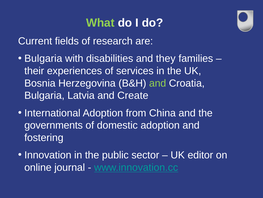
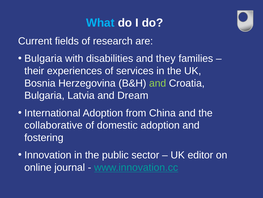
What colour: light green -> light blue (100, 23)
Create: Create -> Dream (133, 95)
governments: governments -> collaborative (53, 125)
